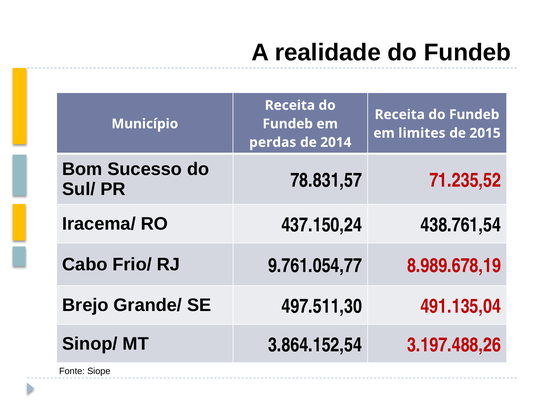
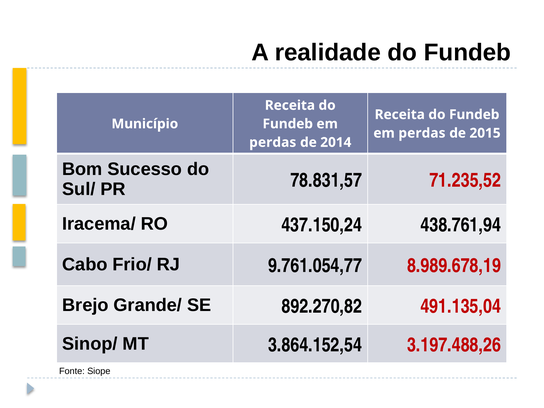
limites: limites -> perdas (422, 133)
438.761,54: 438.761,54 -> 438.761,94 (461, 225)
497.511,30: 497.511,30 -> 892.270,82 (322, 306)
